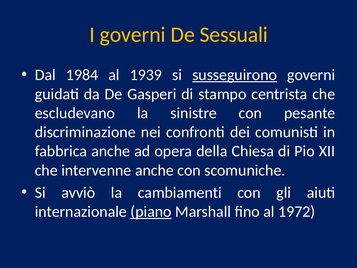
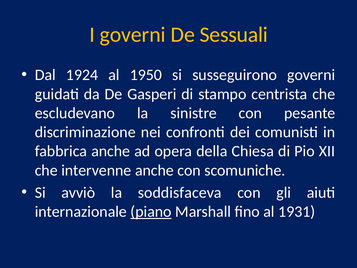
1984: 1984 -> 1924 (82, 75)
1939: 1939 -> 1950 (146, 75)
susseguirono underline: present -> none (235, 75)
cambiamenti: cambiamenti -> soddisfaceva (180, 192)
1972: 1972 -> 1931 (297, 211)
